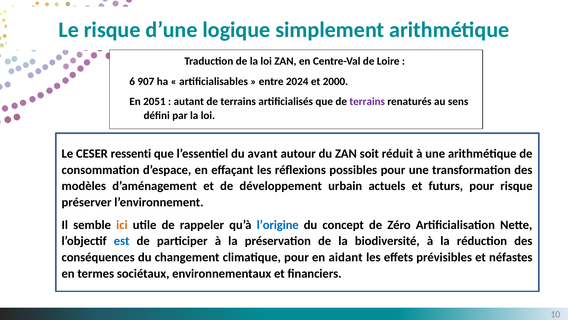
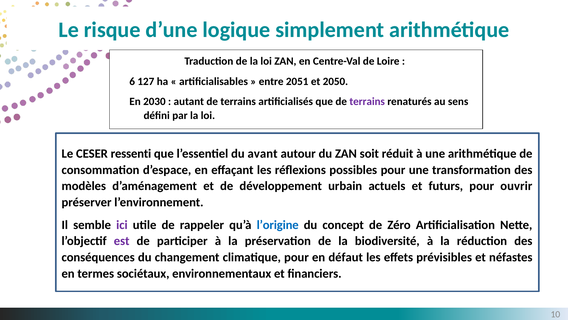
907: 907 -> 127 (146, 81)
2024: 2024 -> 2051 (297, 81)
2000: 2000 -> 2050 (335, 81)
2051: 2051 -> 2030 (154, 101)
pour risque: risque -> ouvrir (516, 186)
ici colour: orange -> purple (122, 225)
est colour: blue -> purple (122, 241)
aidant: aidant -> défaut (346, 257)
